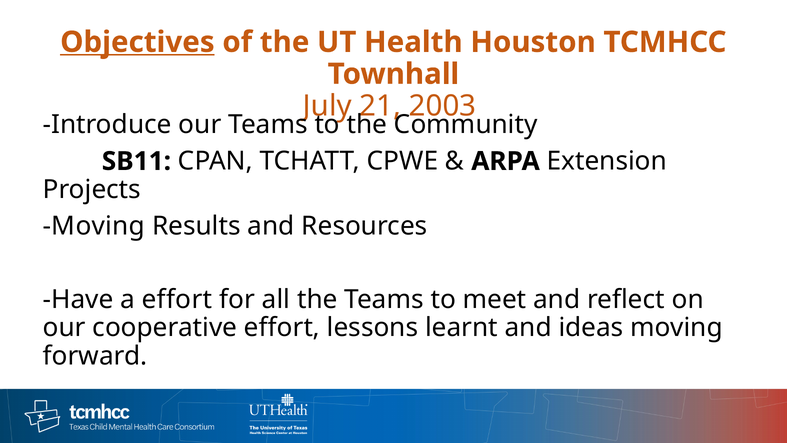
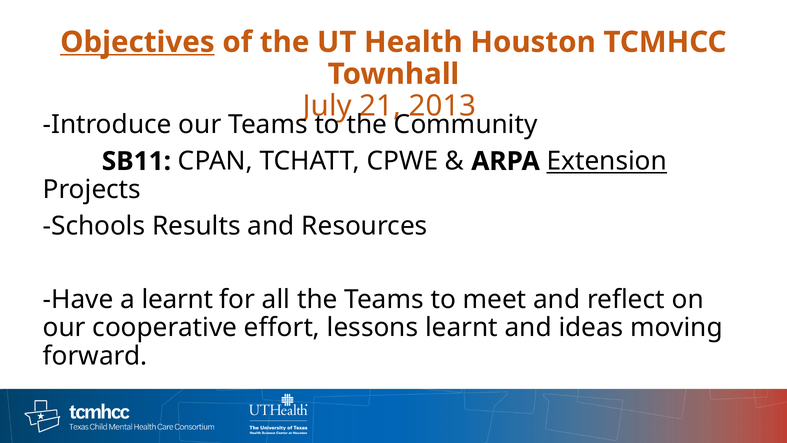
2003: 2003 -> 2013 (443, 106)
Extension underline: none -> present (607, 161)
Moving: Moving -> Schools (94, 226)
a effort: effort -> learnt (177, 299)
